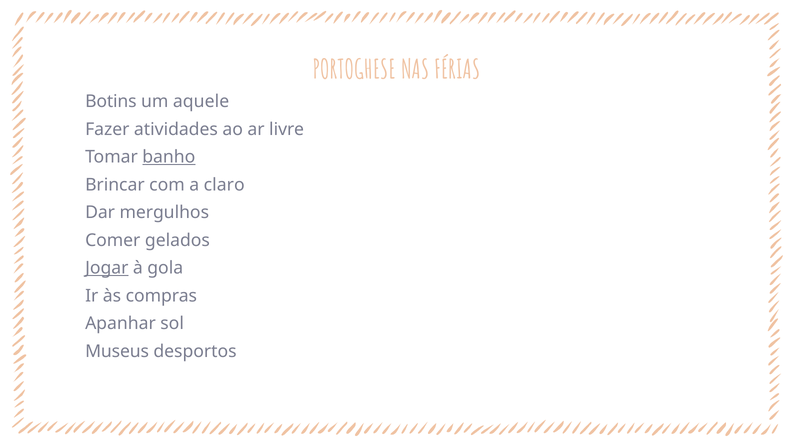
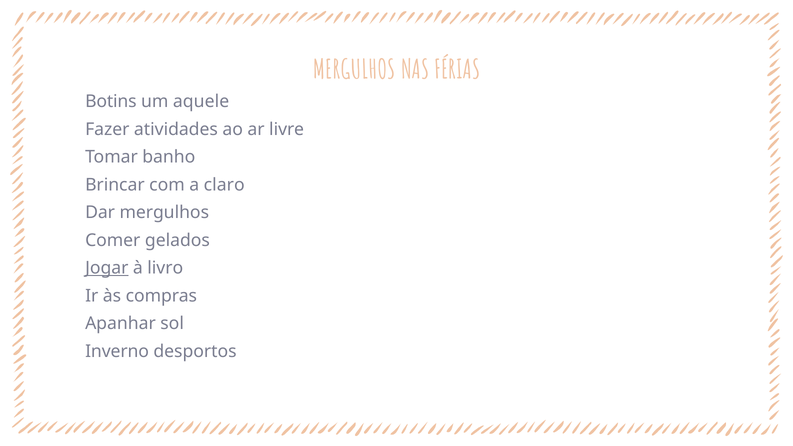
PORTOGHESE: PORTOGHESE -> MERGULHOS (354, 70)
banho underline: present -> none (169, 157)
gola: gola -> livro (165, 268)
Museus: Museus -> Inverno (117, 351)
